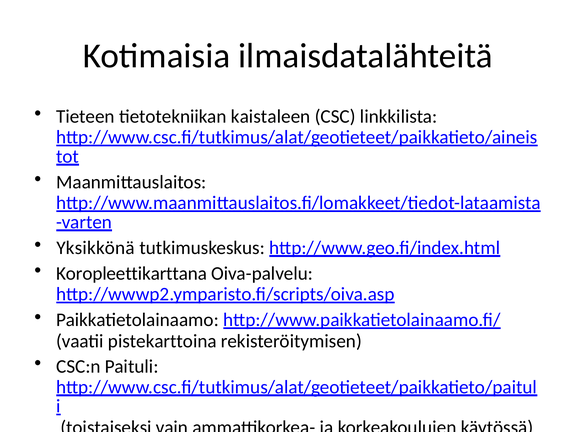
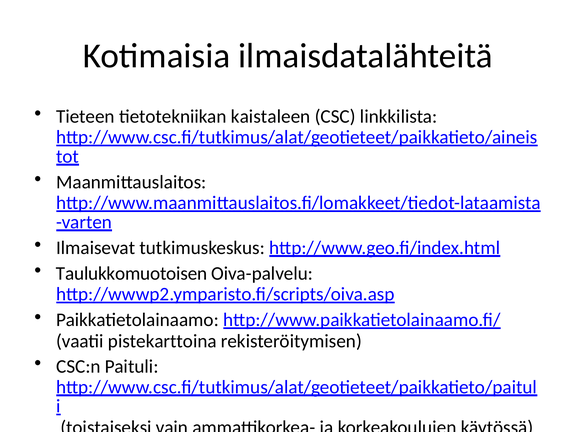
Yksikkönä: Yksikkönä -> Ilmaisevat (96, 248)
Koropleettikarttana: Koropleettikarttana -> Taulukkomuotoisen (132, 273)
